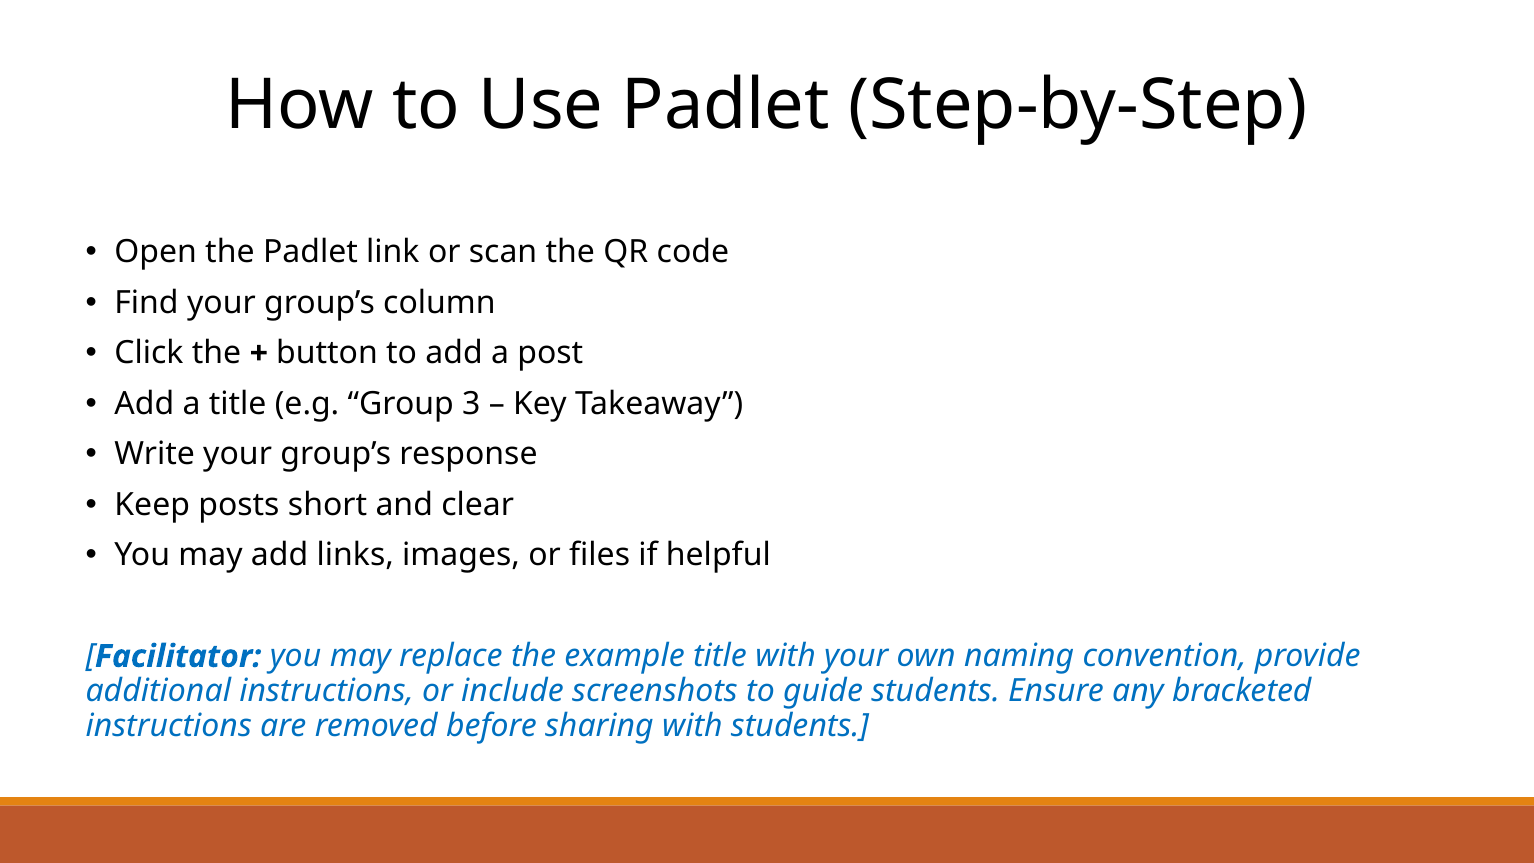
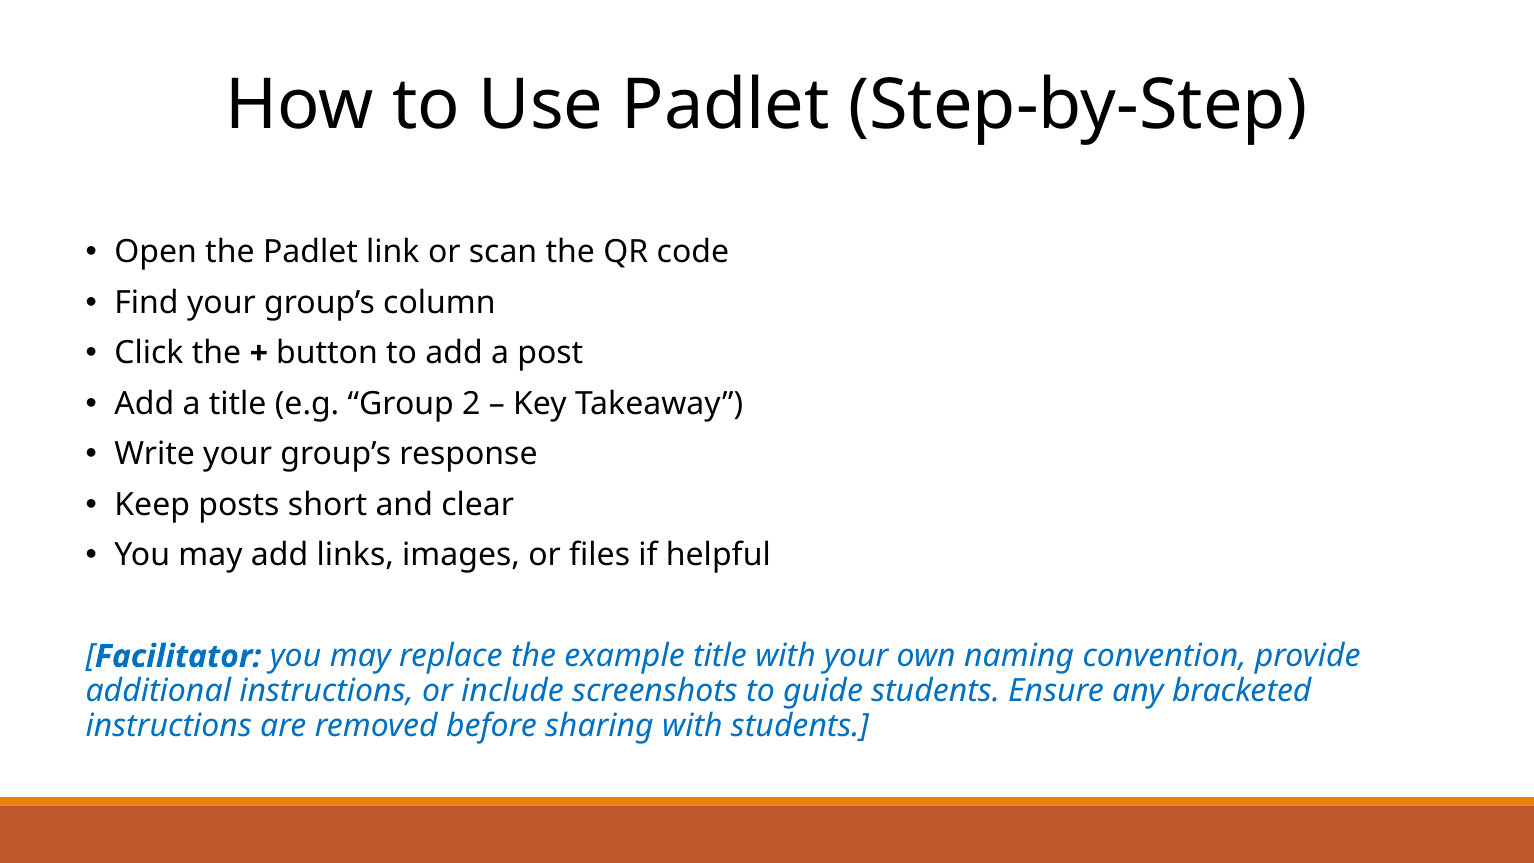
3: 3 -> 2 (471, 404)
